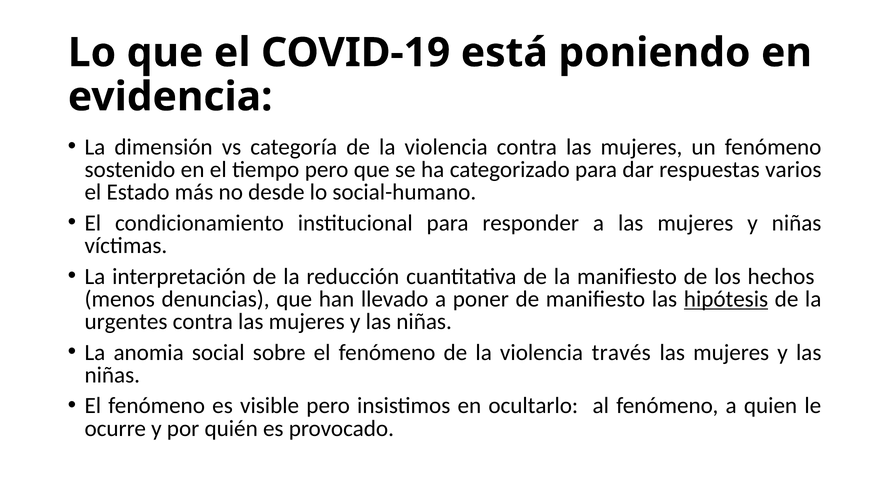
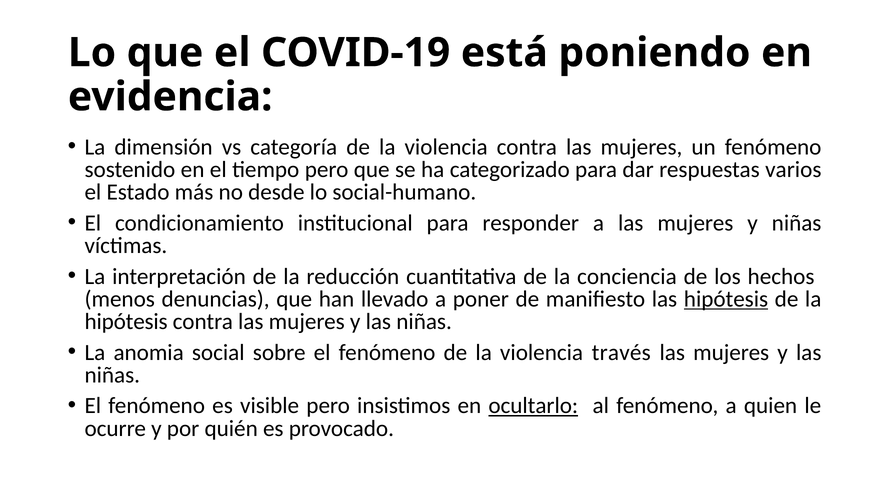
la manifiesto: manifiesto -> conciencia (627, 276)
urgentes: urgentes -> hipótesis (126, 321)
ocultarlo underline: none -> present (533, 406)
